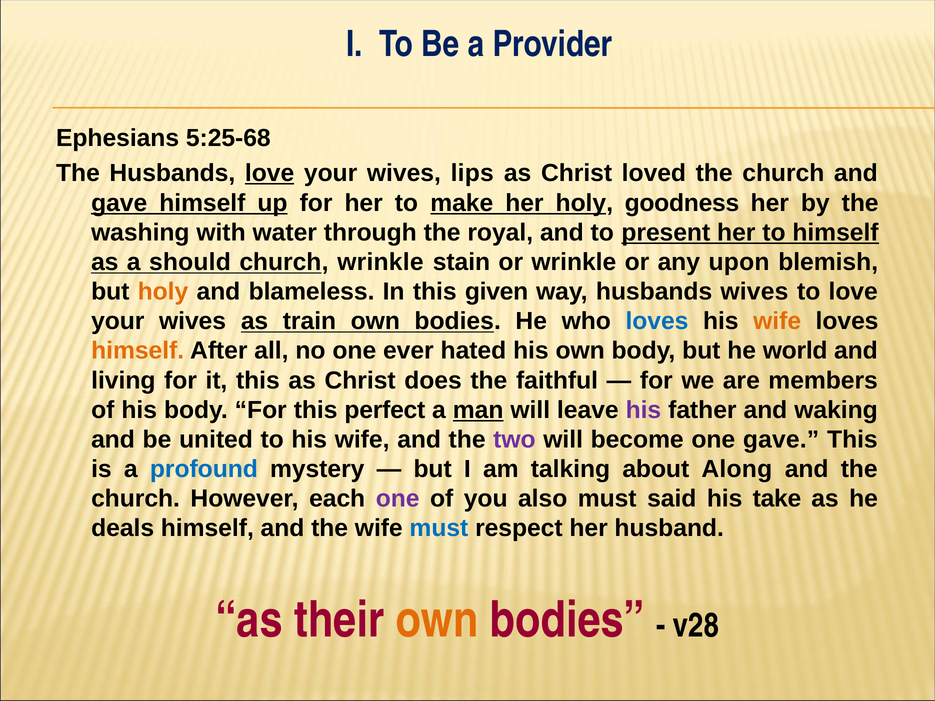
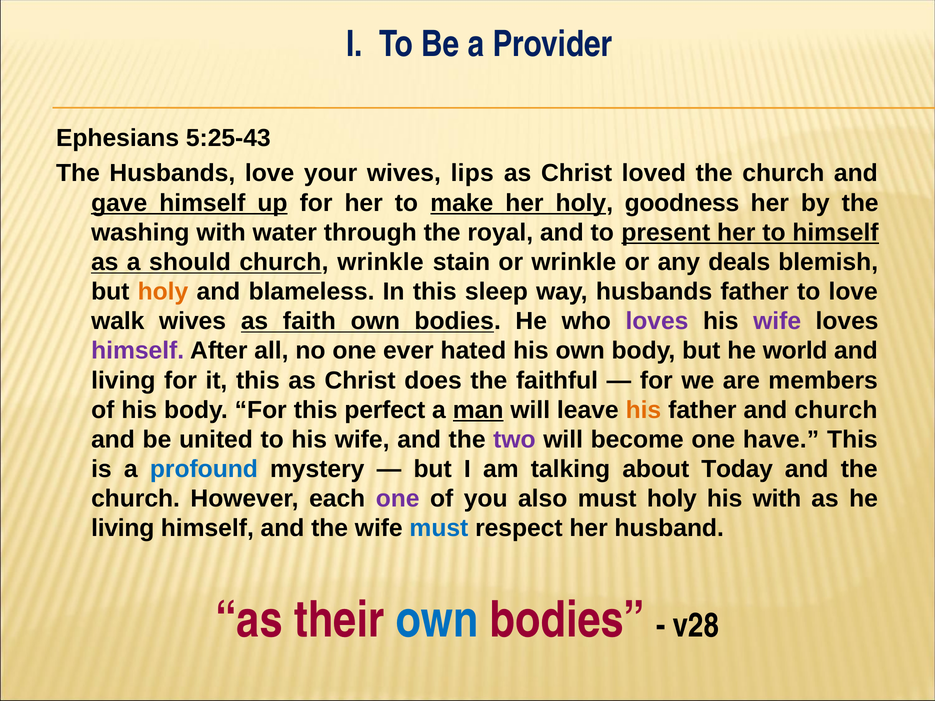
5:25-68: 5:25-68 -> 5:25-43 (228, 138)
love underline: present -> none (270, 173)
upon: upon -> deals (739, 262)
given: given -> sleep (496, 292)
husbands wives: wives -> father (755, 292)
your: your -> walk (118, 321)
train: train -> faith (309, 321)
loves colour: blue -> purple (657, 321)
wife colour: orange -> purple (777, 321)
himself colour: orange -> purple (138, 351)
his colour: purple -> orange (643, 410)
and waking: waking -> church (836, 410)
one gave: gave -> have (781, 440)
Along: Along -> Today (737, 469)
must said: said -> holy (672, 499)
his take: take -> with (777, 499)
deals: deals -> living (123, 529)
own colour: orange -> blue (437, 620)
